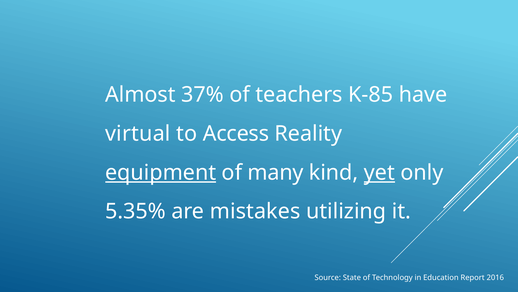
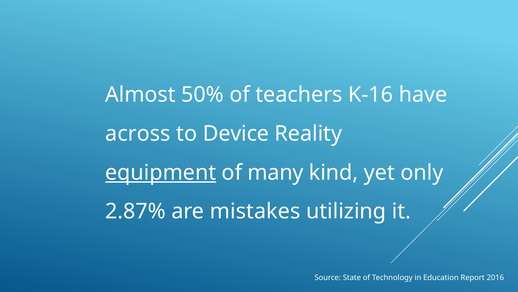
37%: 37% -> 50% (203, 95)
K-85: K-85 -> K-16 (371, 95)
virtual: virtual -> across (138, 133)
Access: Access -> Device (236, 133)
yet underline: present -> none (379, 172)
5.35%: 5.35% -> 2.87% (136, 211)
